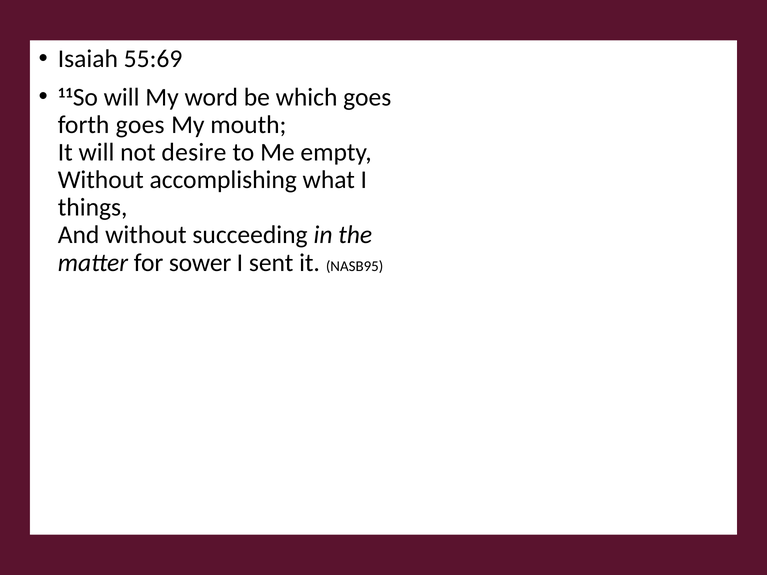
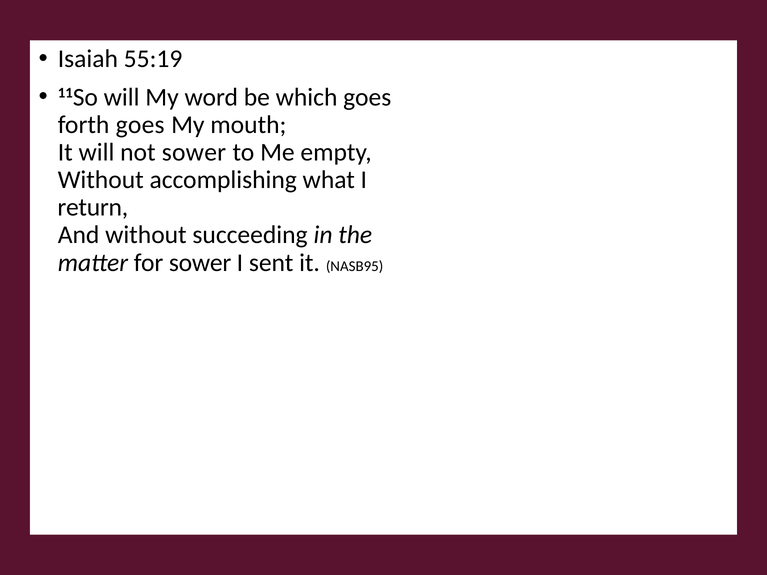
55:69: 55:69 -> 55:19 (153, 59)
not desire: desire -> sower (194, 152)
things: things -> return (93, 208)
